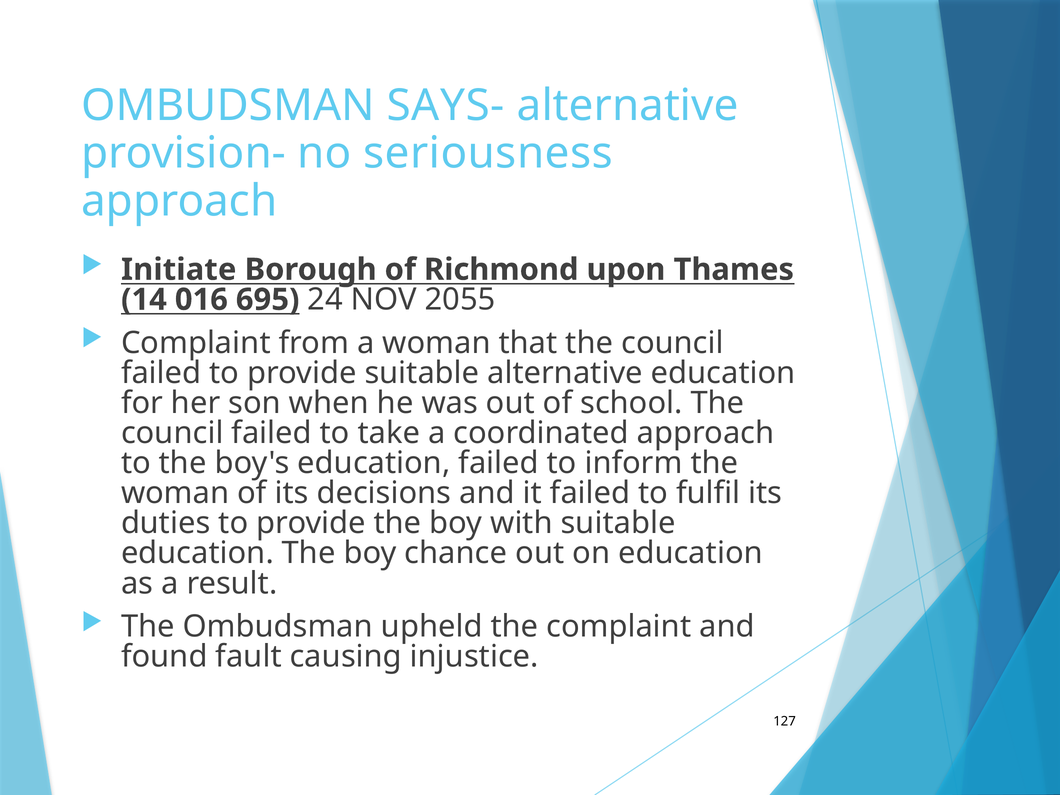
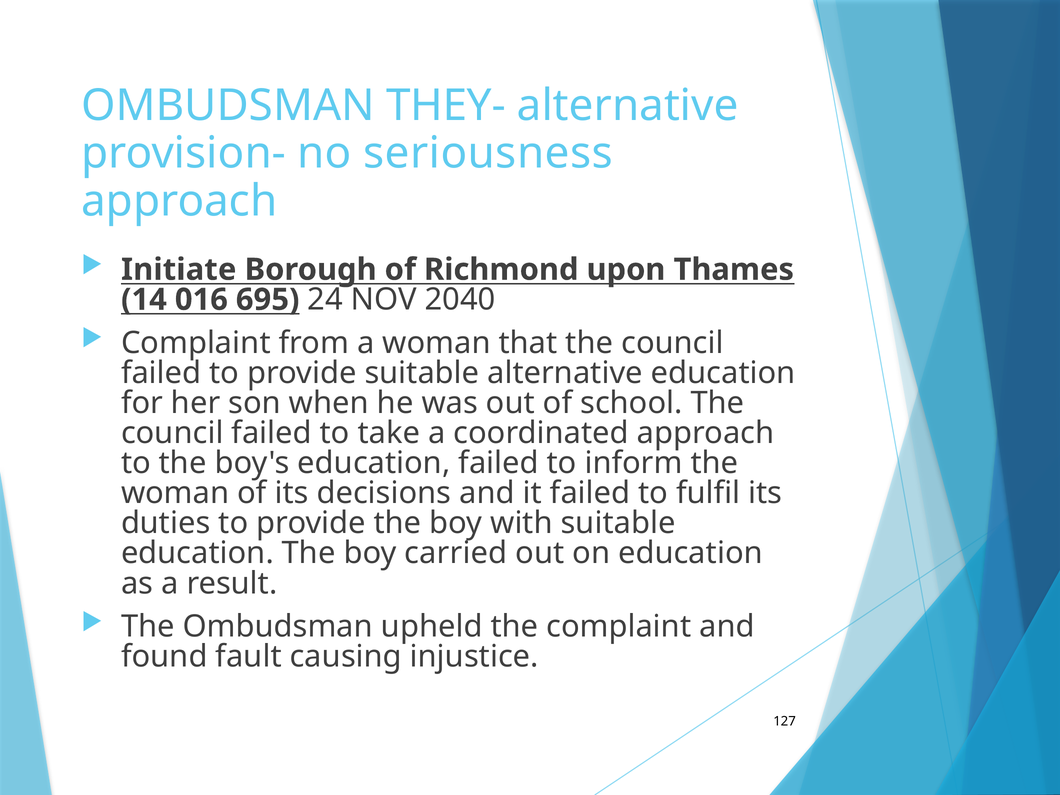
SAYS-: SAYS- -> THEY- (446, 106)
2055: 2055 -> 2040 (460, 300)
chance: chance -> carried (456, 553)
